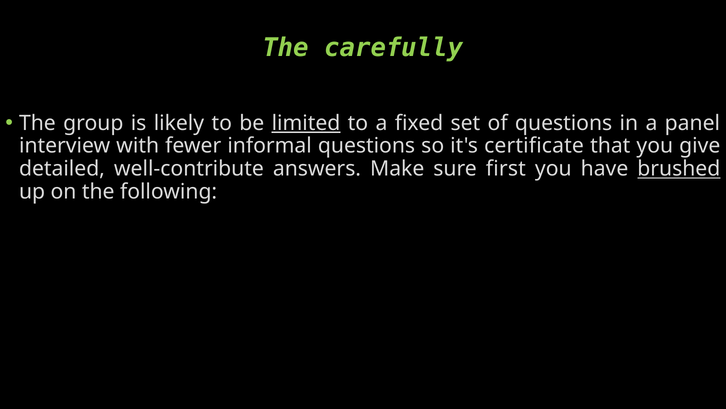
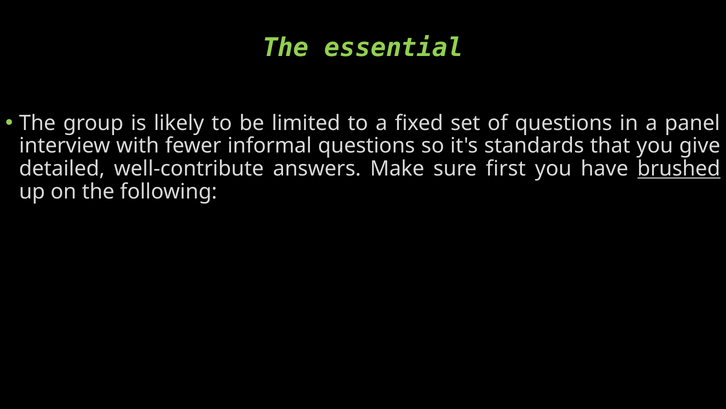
carefully: carefully -> essential (394, 48)
limited underline: present -> none (306, 123)
certificate: certificate -> standards (534, 146)
